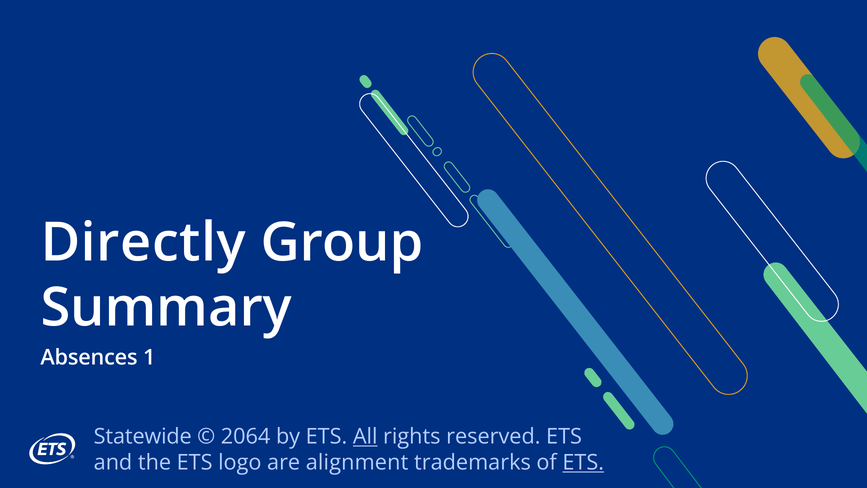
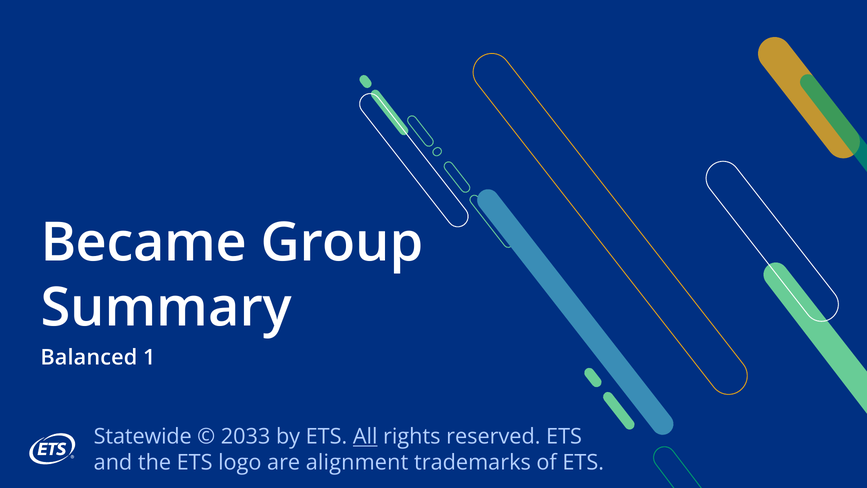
Directly: Directly -> Became (144, 243)
Absences: Absences -> Balanced (89, 357)
2064: 2064 -> 2033 (246, 436)
ETS underline: present -> none (583, 462)
